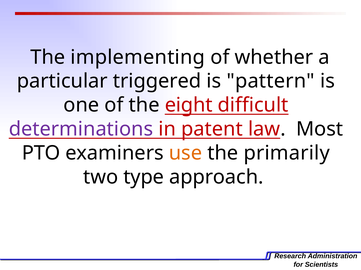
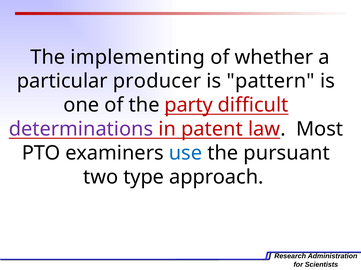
triggered: triggered -> producer (157, 81)
eight: eight -> party (189, 105)
use colour: orange -> blue (185, 154)
primarily: primarily -> pursuant (287, 154)
